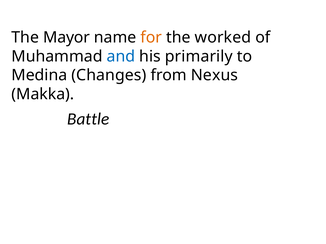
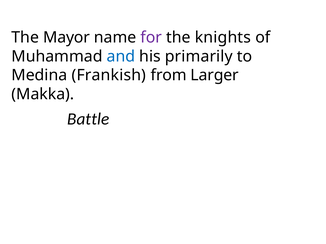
for colour: orange -> purple (151, 37)
worked: worked -> knights (223, 37)
Changes: Changes -> Frankish (109, 75)
Nexus: Nexus -> Larger (215, 75)
